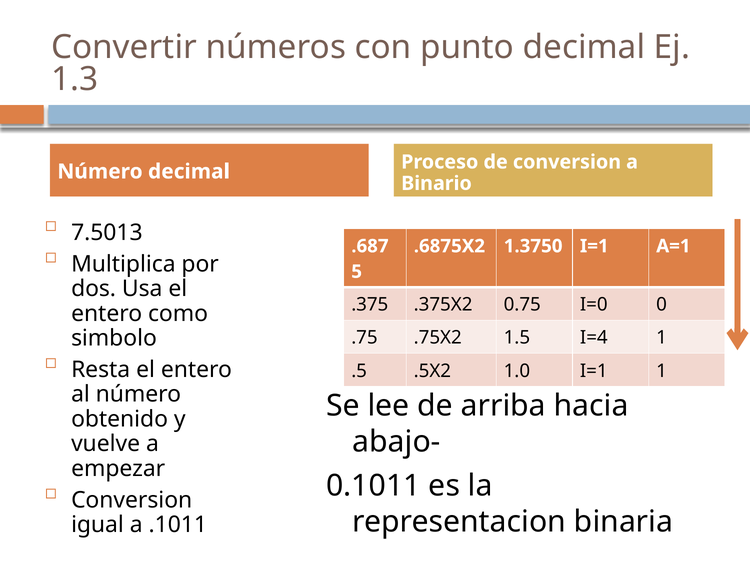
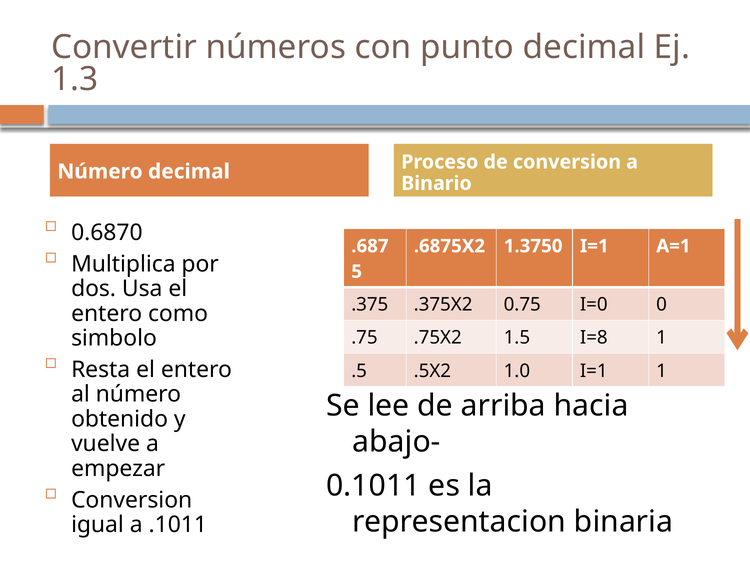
7.5013: 7.5013 -> 0.6870 (107, 232)
I=4: I=4 -> I=8 (594, 337)
